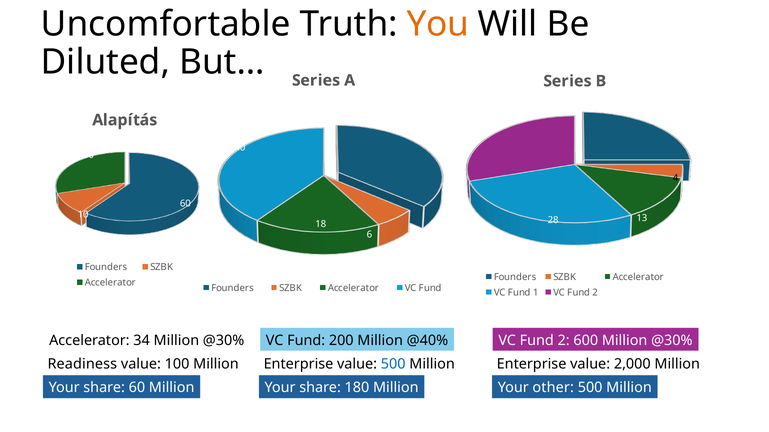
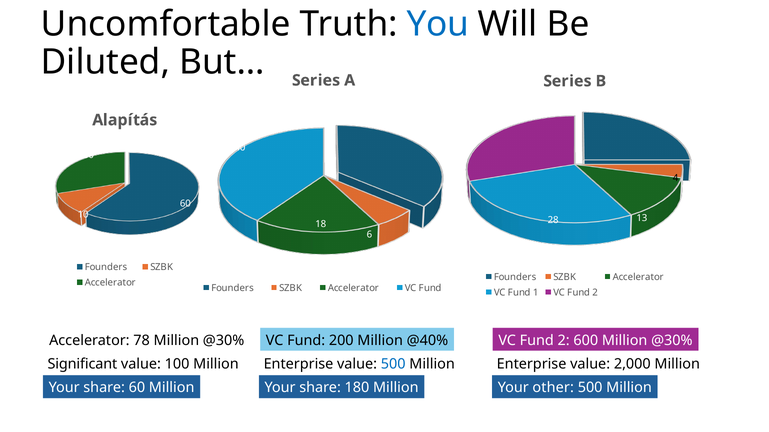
You colour: orange -> blue (438, 24)
34: 34 -> 78 (142, 341)
Readiness: Readiness -> Significant (82, 364)
